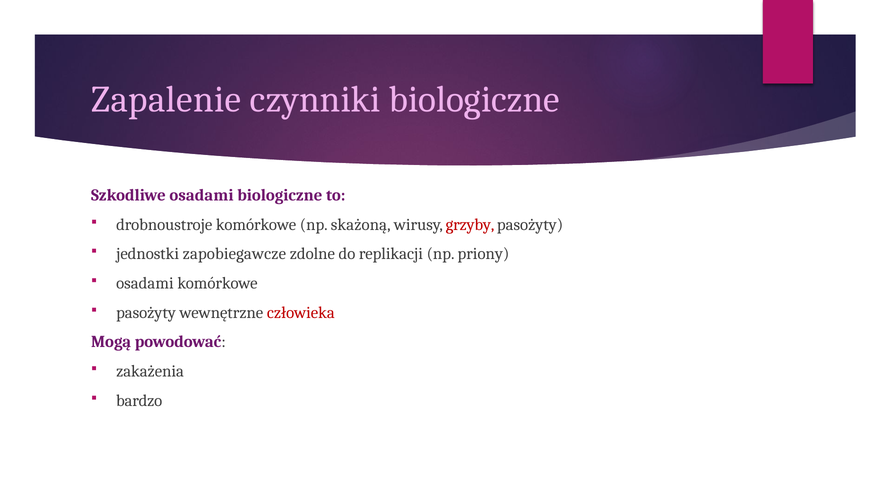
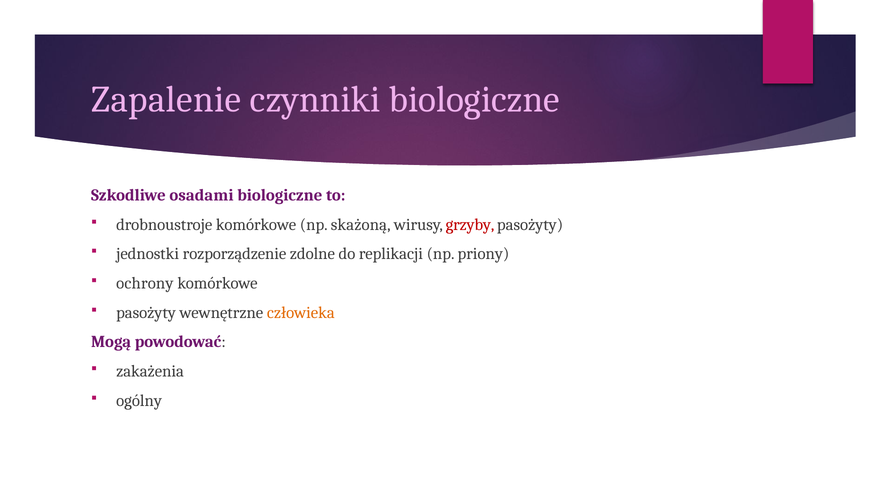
zapobiegawcze: zapobiegawcze -> rozporządzenie (234, 254)
osadami: osadami -> ochrony (145, 283)
człowieka colour: red -> orange (301, 313)
bardzo: bardzo -> ogólny (139, 401)
